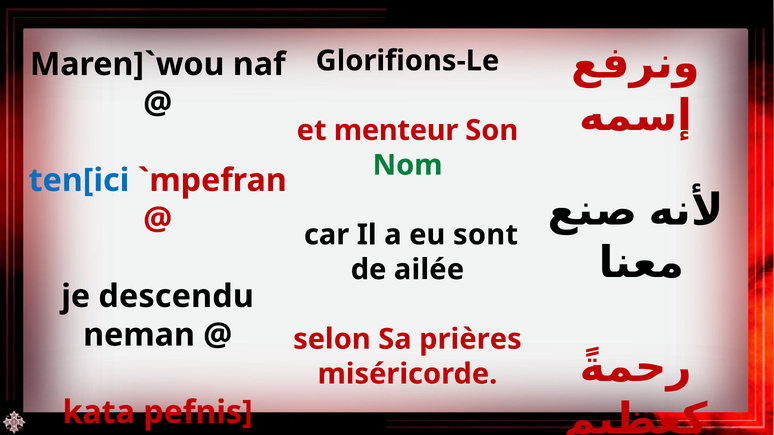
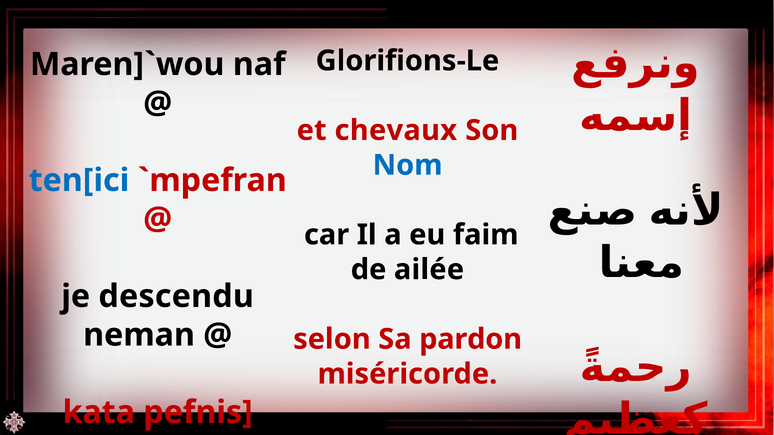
menteur: menteur -> chevaux (396, 130)
Nom colour: green -> blue (408, 165)
sont: sont -> faim (486, 235)
prières: prières -> pardon (471, 339)
